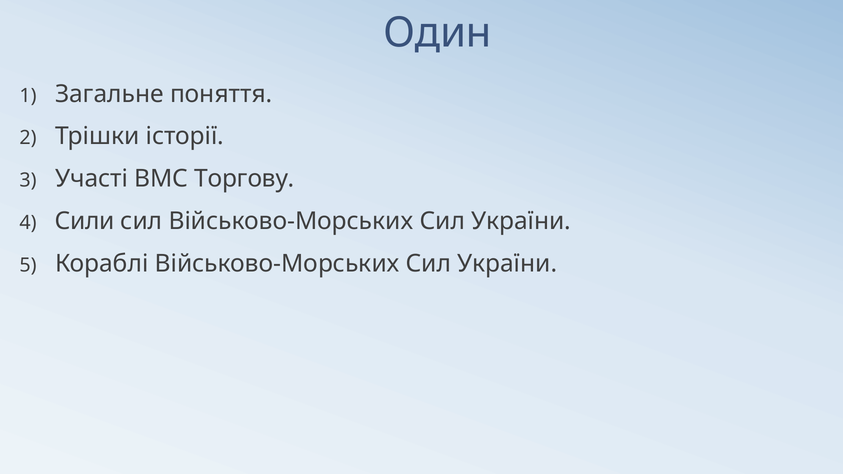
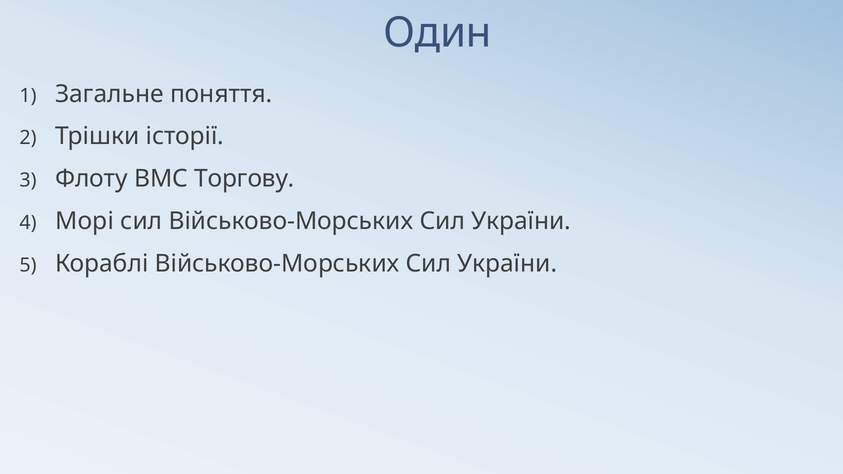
Участі: Участі -> Флоту (91, 179)
Сили: Сили -> Морі (84, 221)
